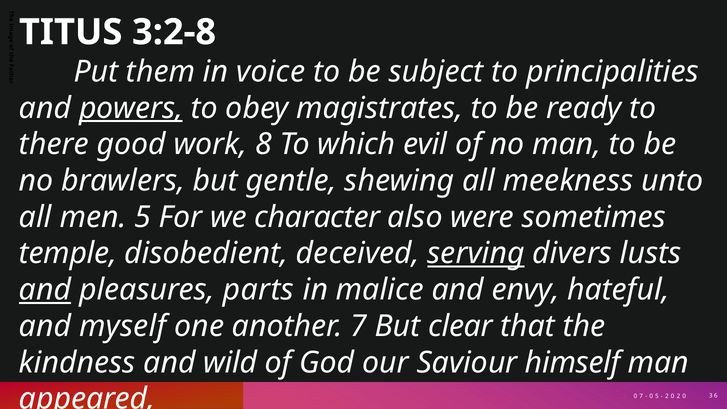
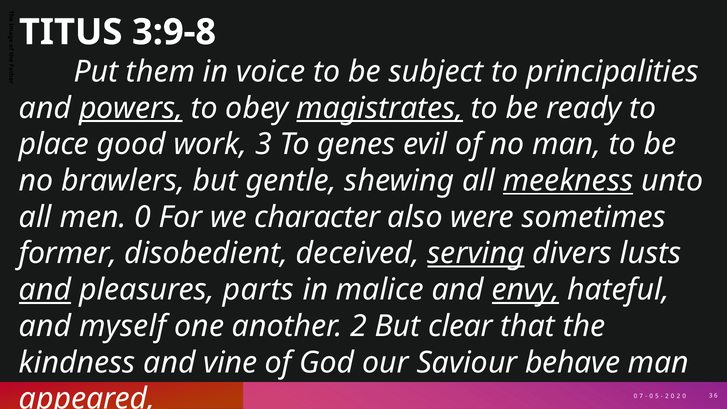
3:2-8: 3:2-8 -> 3:9-8 (174, 32)
magistrates underline: none -> present (380, 108)
there: there -> place (54, 144)
8: 8 -> 3 (263, 144)
which: which -> genes (356, 144)
meekness underline: none -> present (568, 181)
men 5: 5 -> 0 (143, 217)
temple: temple -> former (68, 253)
envy underline: none -> present (526, 290)
another 7: 7 -> 2 (359, 326)
wild: wild -> vine (230, 362)
himself: himself -> behave (573, 362)
